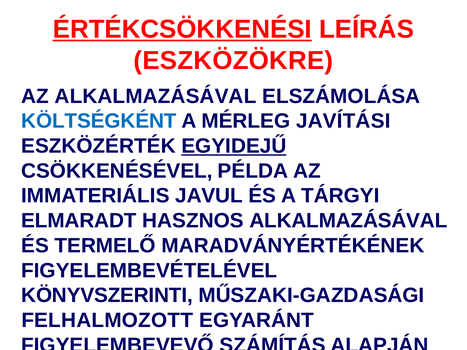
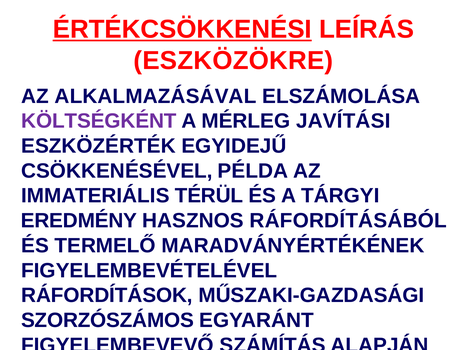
KÖLTSÉGKÉNT colour: blue -> purple (99, 121)
EGYIDEJŰ underline: present -> none (234, 146)
JAVUL: JAVUL -> TÉRÜL (209, 196)
ELMARADT: ELMARADT -> EREDMÉNY (79, 221)
HASZNOS ALKALMAZÁSÁVAL: ALKALMAZÁSÁVAL -> RÁFORDÍTÁSÁBÓL (348, 221)
KÖNYVSZERINTI: KÖNYVSZERINTI -> RÁFORDÍTÁSOK (107, 296)
FELHALMOZOTT: FELHALMOZOTT -> SZORZÓSZÁMOS (107, 321)
